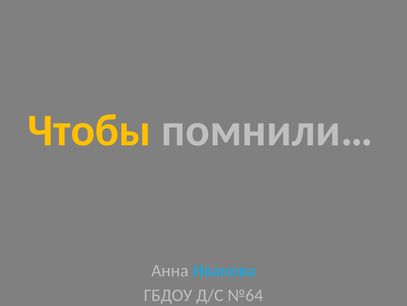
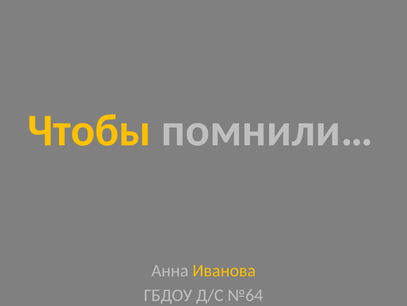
Иванова colour: light blue -> yellow (224, 270)
